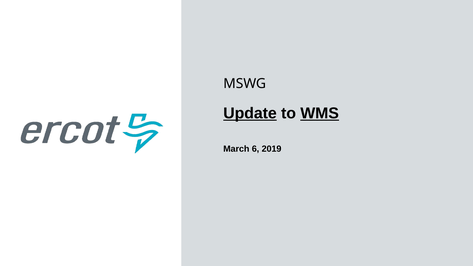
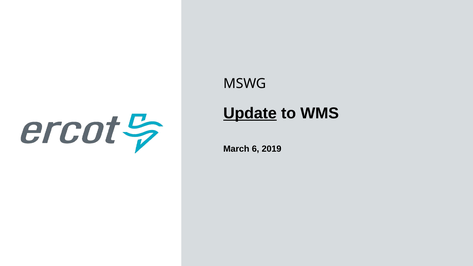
WMS underline: present -> none (320, 113)
